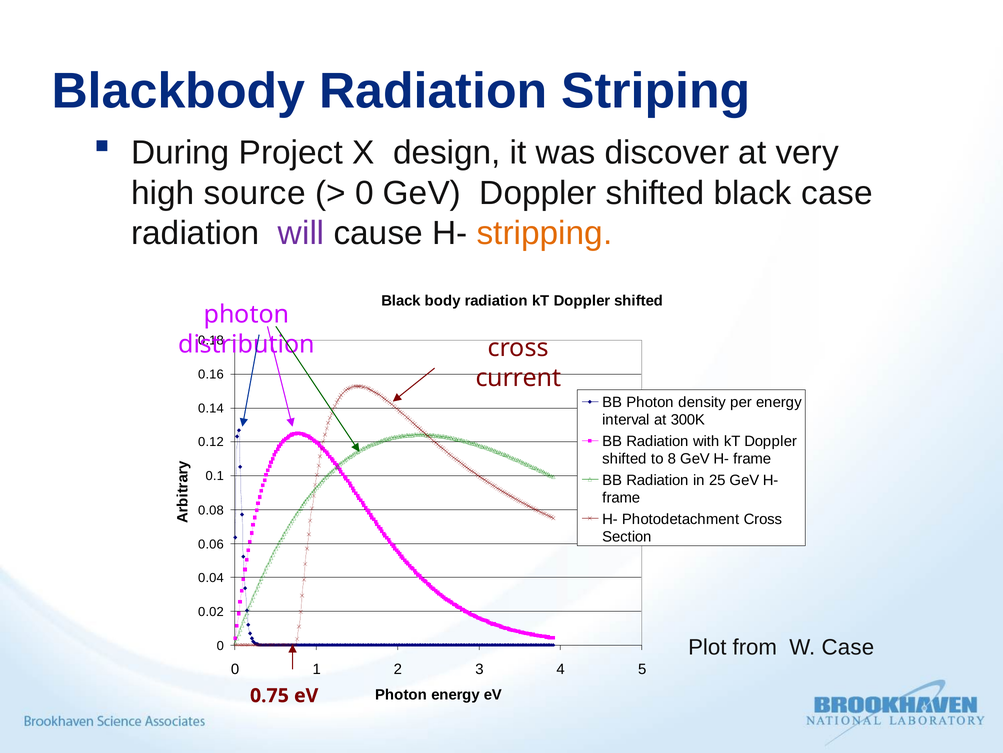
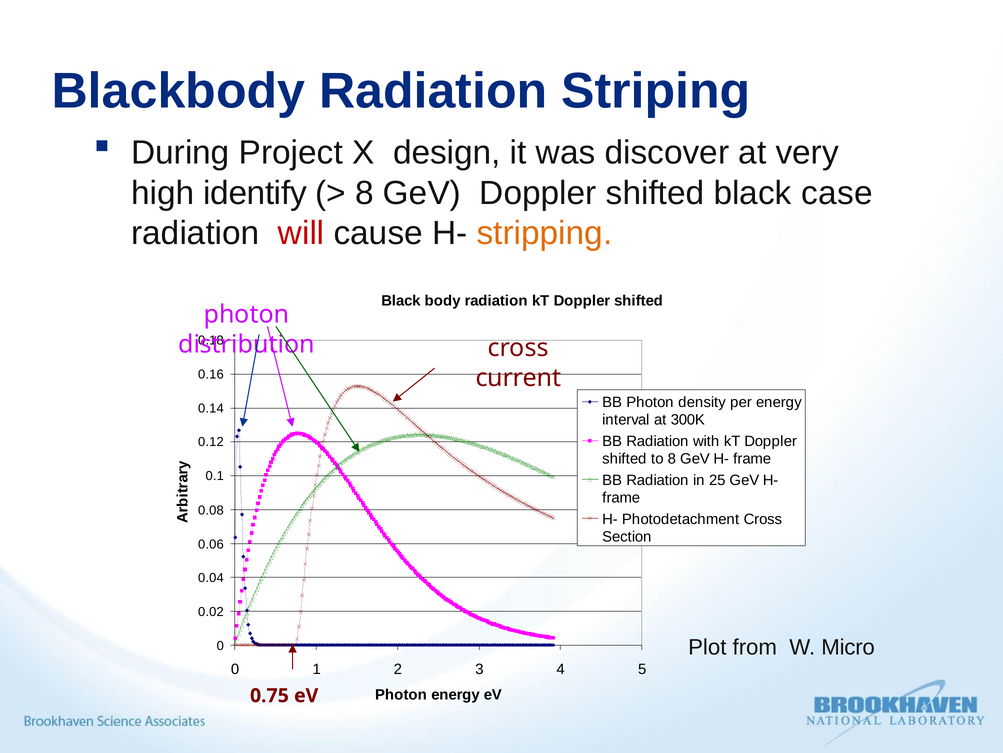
source: source -> identify (255, 193)
0: 0 -> 8 (364, 193)
will colour: purple -> red (301, 233)
W Case: Case -> Micro (848, 647)
